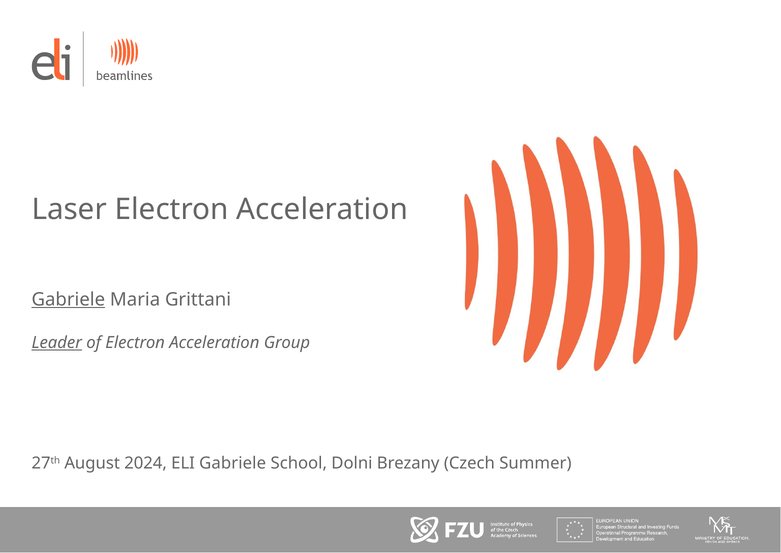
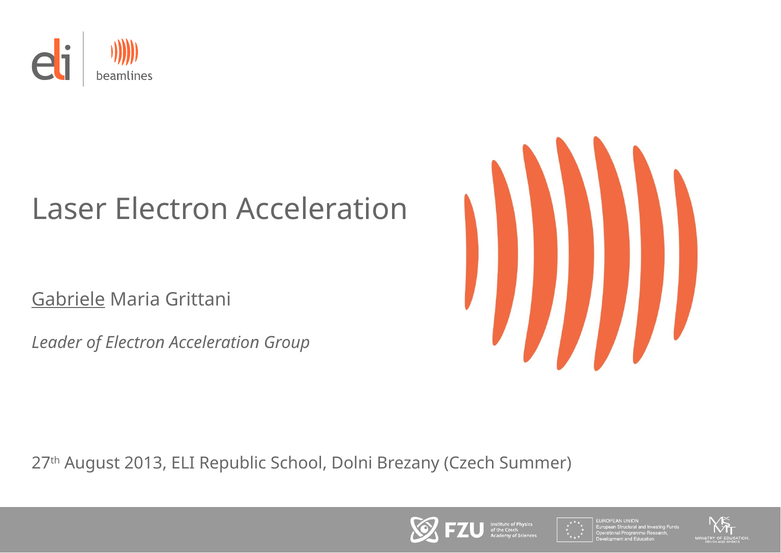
Leader underline: present -> none (57, 342)
2024: 2024 -> 2013 (146, 463)
ELI Gabriele: Gabriele -> Republic (233, 463)
